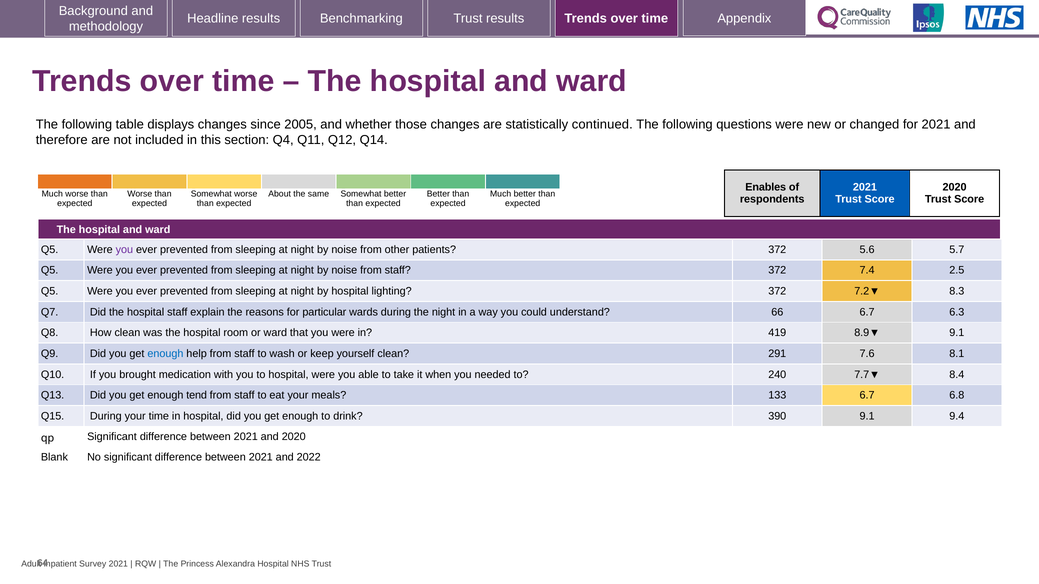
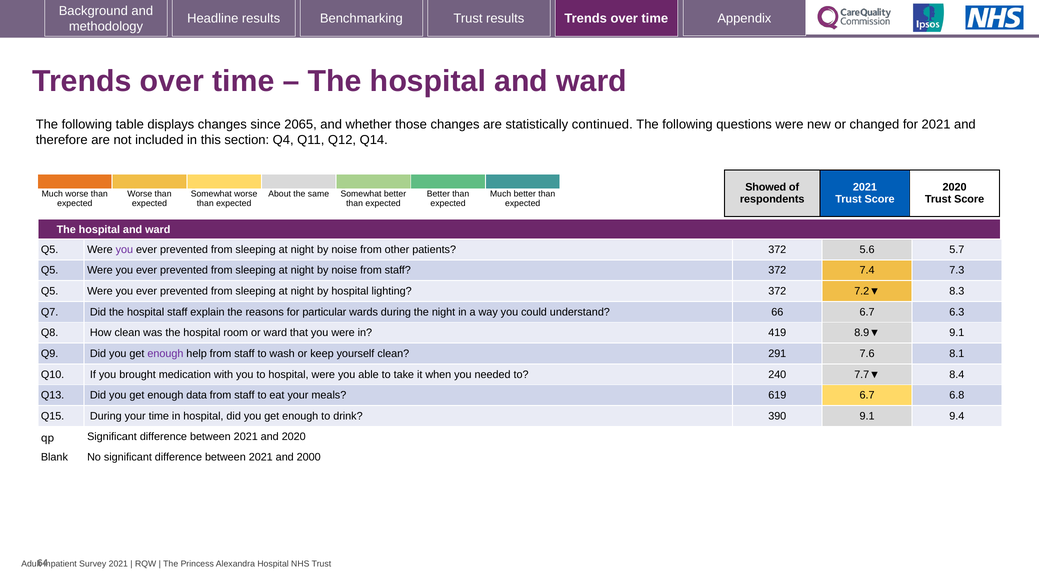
2005: 2005 -> 2065 (301, 125)
Enables: Enables -> Showed (766, 187)
2.5: 2.5 -> 7.3 (957, 271)
enough colour: blue -> purple (165, 354)
tend: tend -> data (197, 396)
133: 133 -> 619 (777, 396)
2022: 2022 -> 2000 (309, 458)
